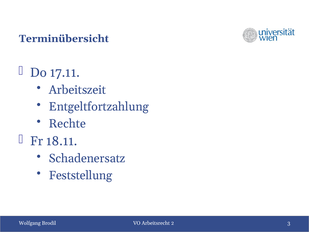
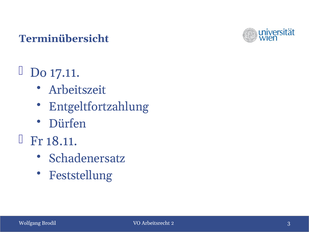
Rechte: Rechte -> Dürfen (68, 123)
